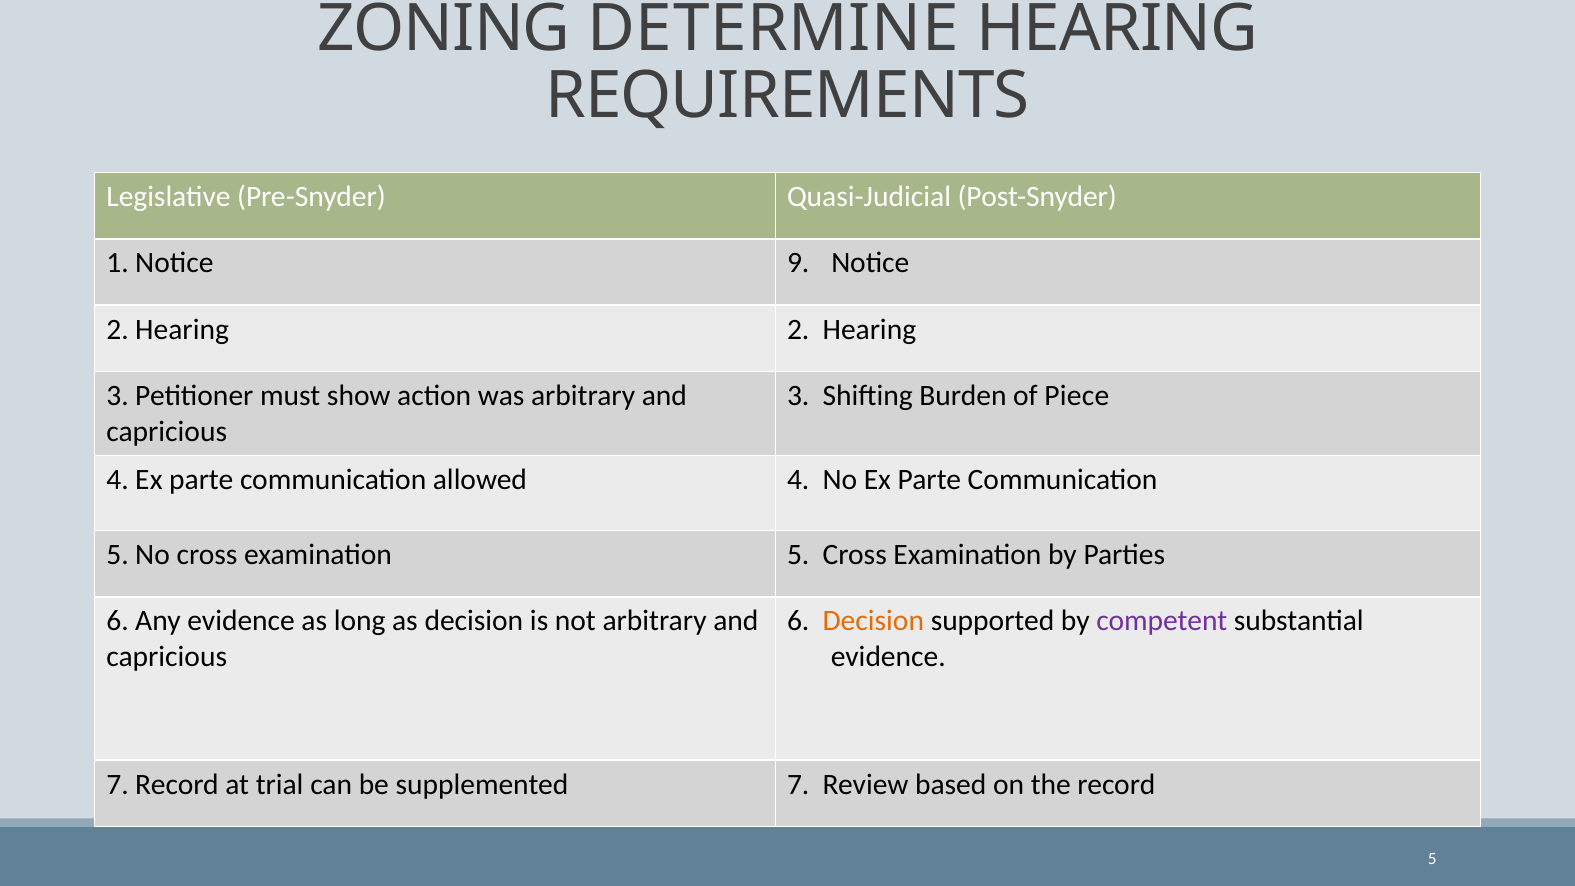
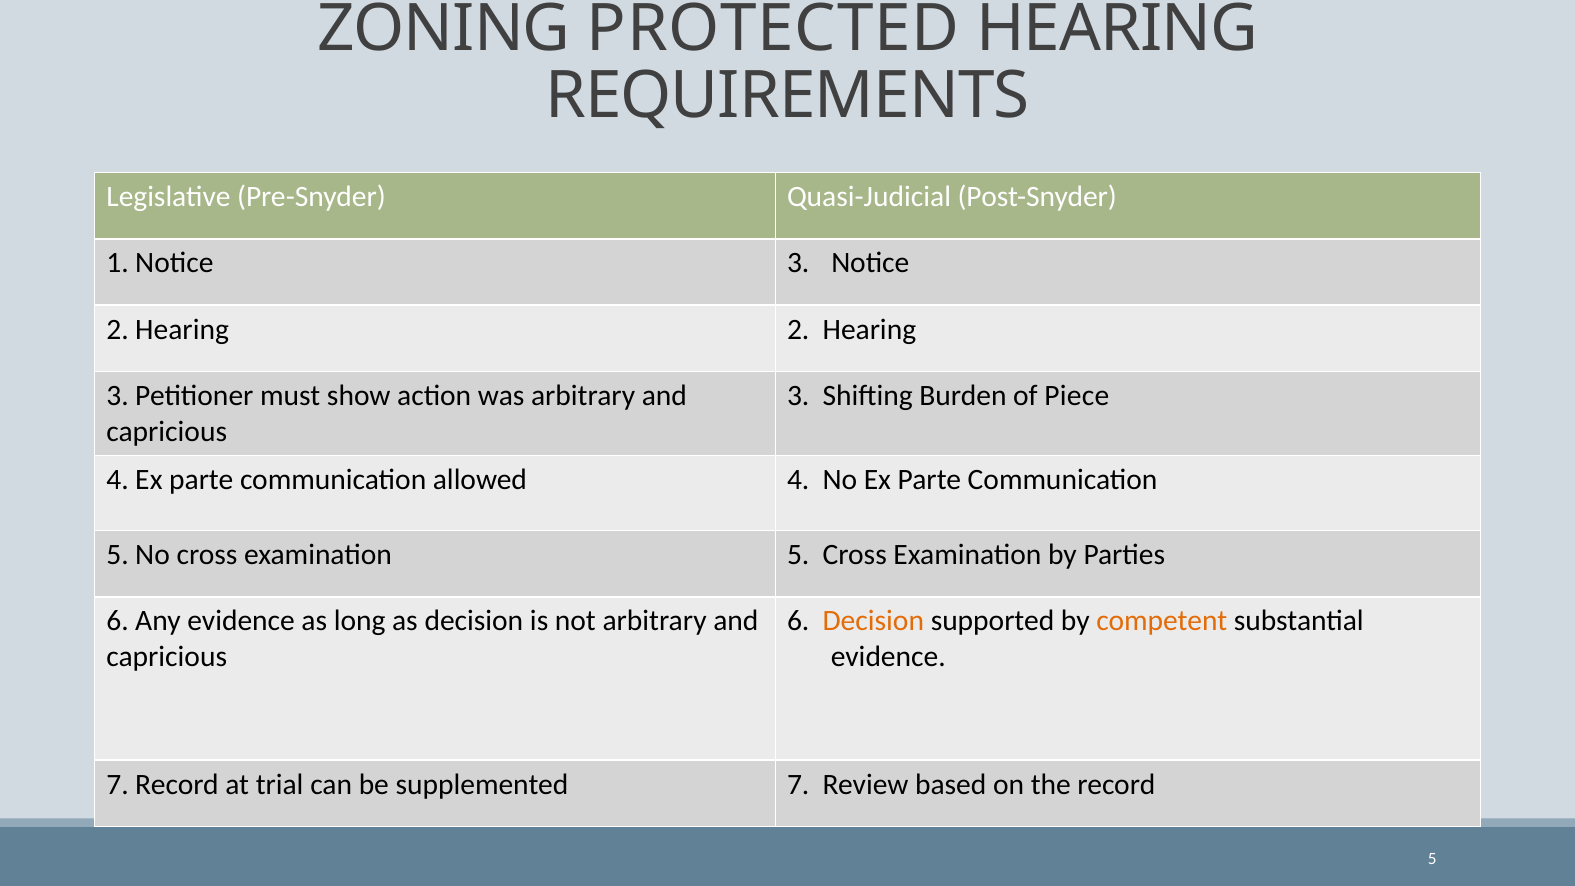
DETERMINE: DETERMINE -> PROTECTED (773, 29)
Notice 9: 9 -> 3 (798, 263)
competent colour: purple -> orange (1162, 621)
